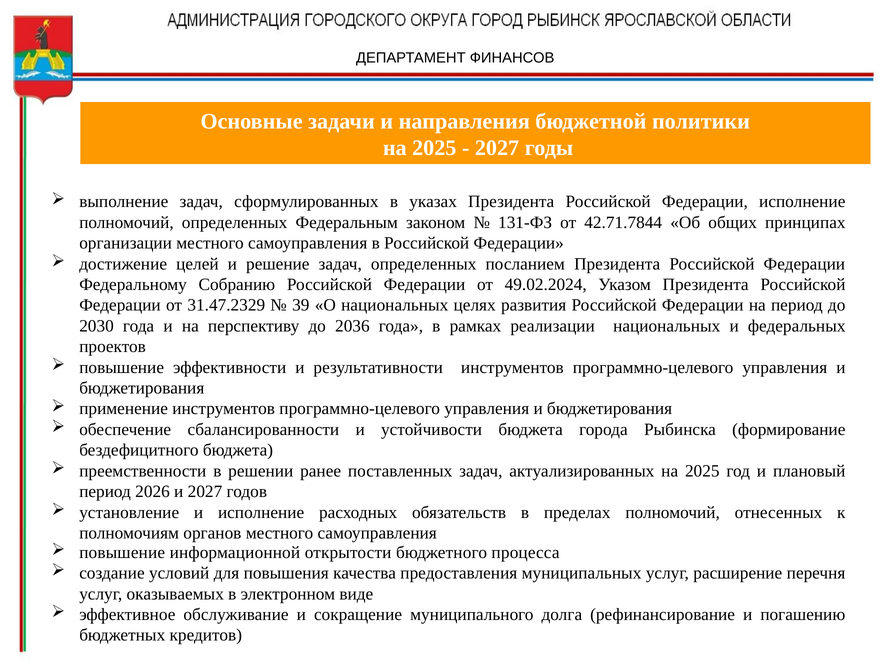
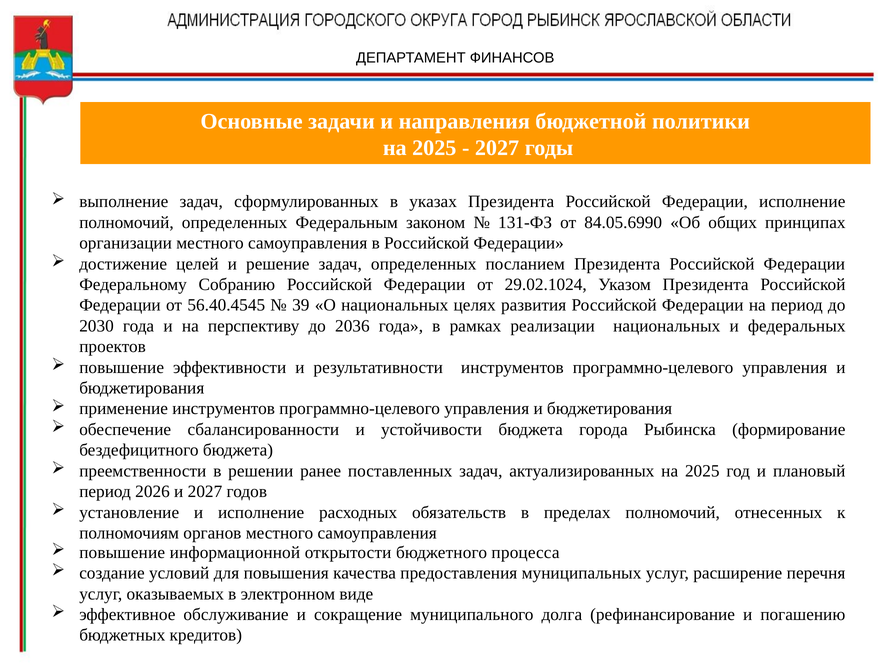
42.71.7844: 42.71.7844 -> 84.05.6990 (623, 223)
49.02.2024: 49.02.2024 -> 29.02.1024 (546, 285)
31.47.2329: 31.47.2329 -> 56.40.4545 (226, 305)
